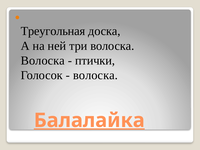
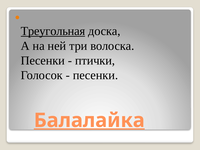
Треугольная underline: none -> present (53, 31)
Волоска: Волоска -> Песенки (43, 60)
волоска: волоска -> песенки (95, 75)
